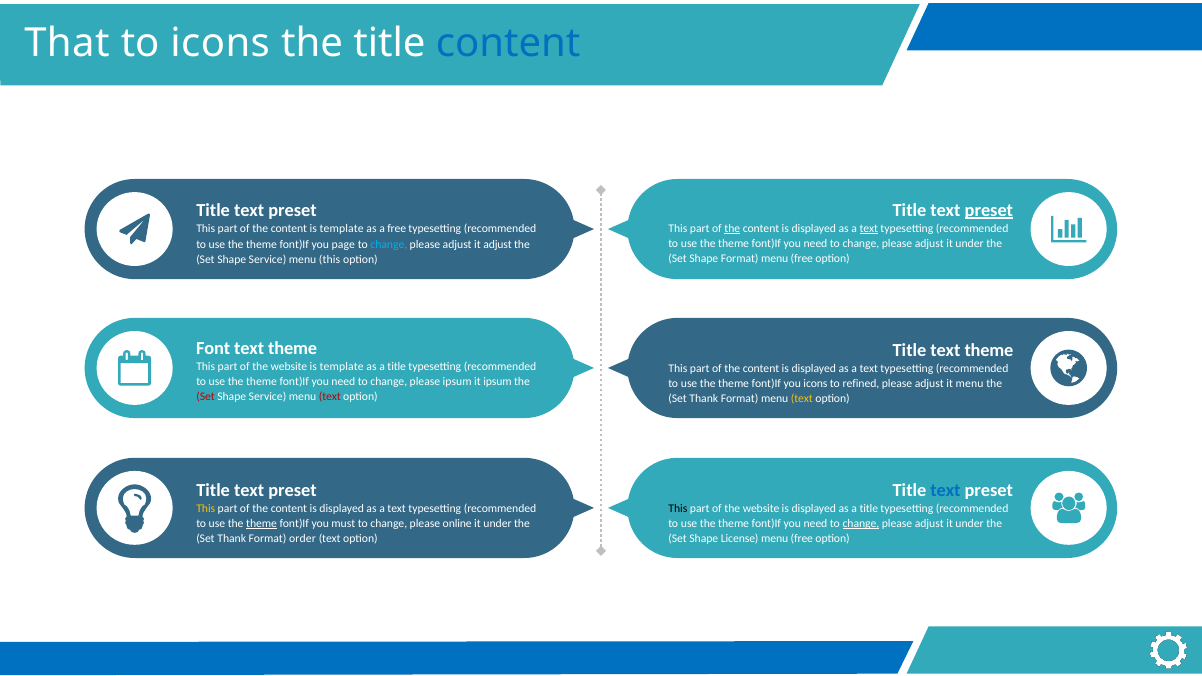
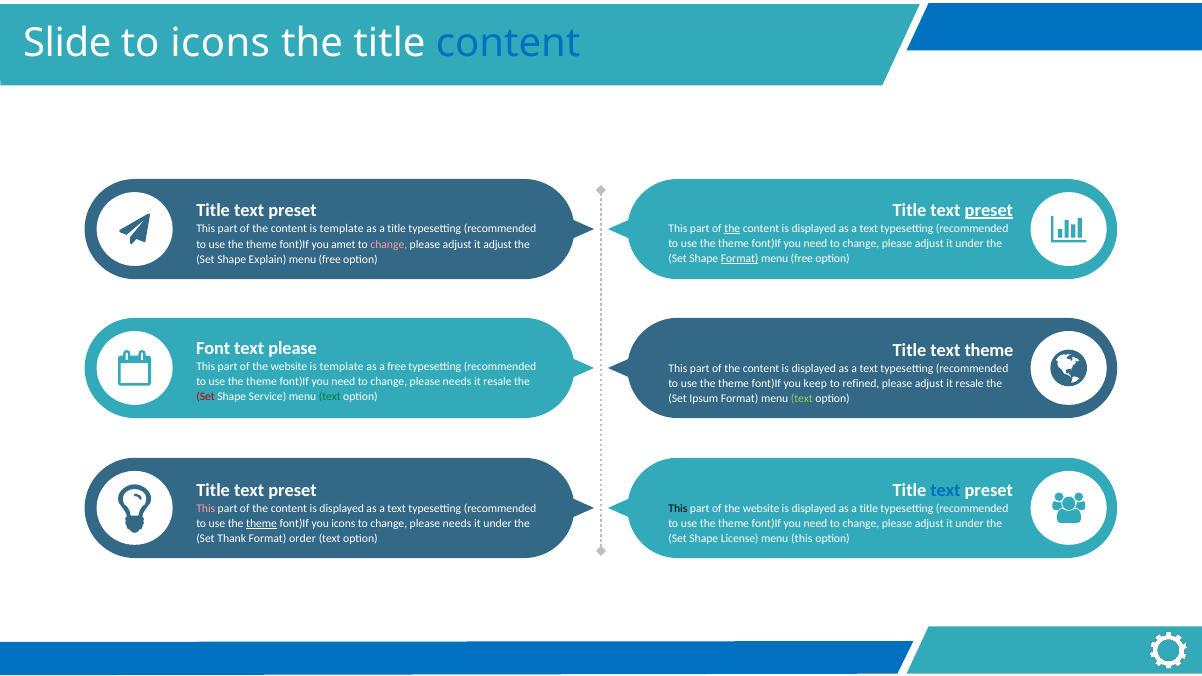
That: That -> Slide (67, 43)
text underline: present -> none (869, 228)
free: free -> title (397, 229)
page: page -> amet (343, 244)
change colour: light blue -> pink (389, 244)
Format underline: none -> present (740, 259)
Service: Service -> Explain (268, 259)
this: this -> free (330, 259)
theme: theme -> please (293, 348)
title: title -> free (397, 367)
ipsum: ipsum -> needs (457, 382)
ipsum: ipsum -> resale (498, 382)
you icons: icons -> keep (815, 384)
adjust it menu: menu -> resale (970, 384)
text colour: red -> green (330, 397)
Thank: Thank -> Ipsum (704, 399)
text colour: yellow -> light green (802, 399)
This colour: yellow -> pink (206, 509)
change underline: present -> none (861, 524)
you must: must -> icons (343, 524)
online: online -> needs (457, 524)
free: free -> this (802, 539)
